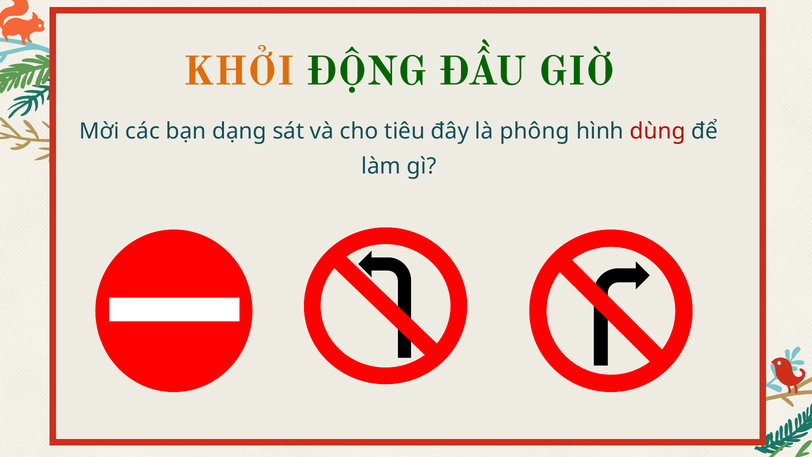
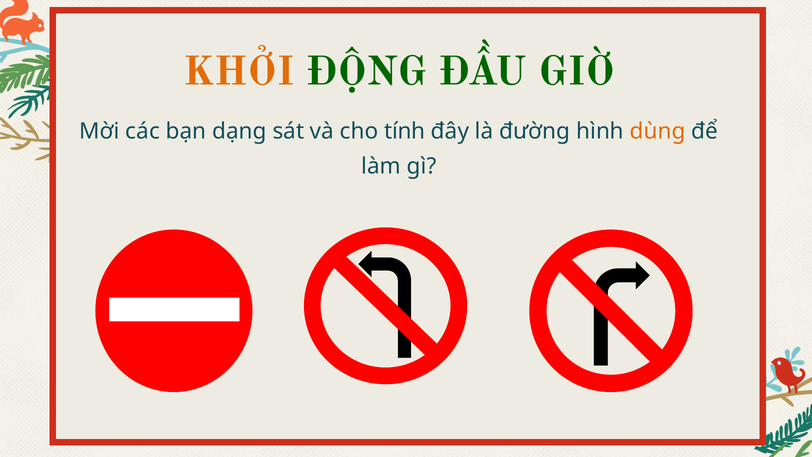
tiêu: tiêu -> tính (405, 131)
phông: phông -> đường (535, 131)
dùng colour: red -> orange (658, 131)
